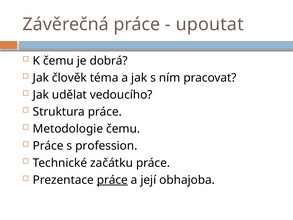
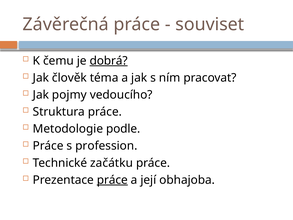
upoutat: upoutat -> souviset (210, 24)
dobrá underline: none -> present (109, 61)
udělat: udělat -> pojmy (69, 95)
Metodologie čemu: čemu -> podle (123, 129)
